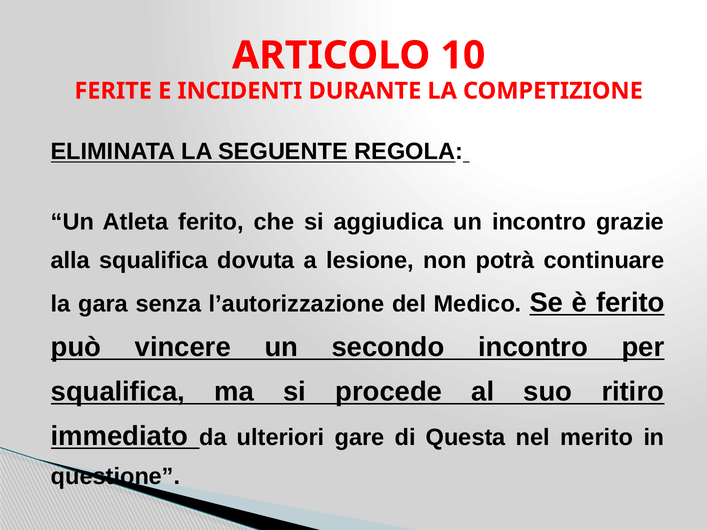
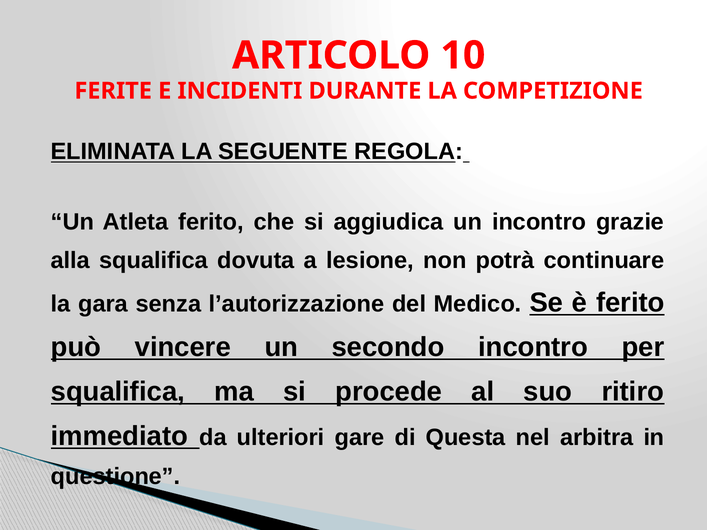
merito: merito -> arbitra (597, 438)
